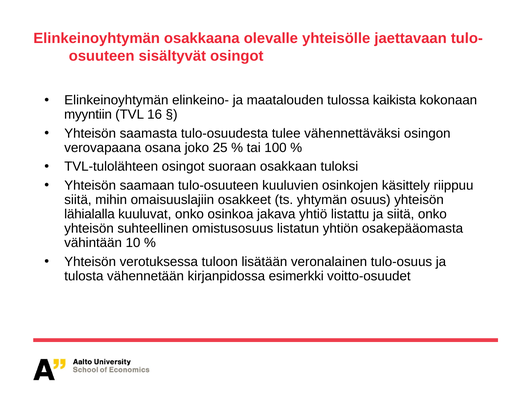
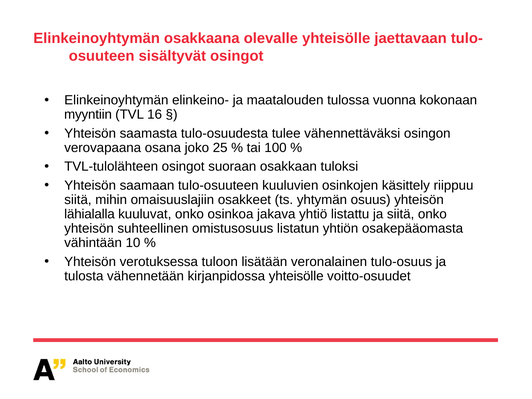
kaikista: kaikista -> vuonna (394, 100)
kirjanpidossa esimerkki: esimerkki -> yhteisölle (296, 276)
